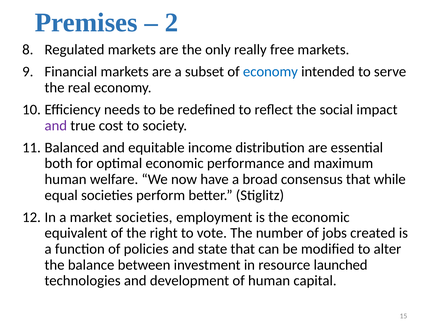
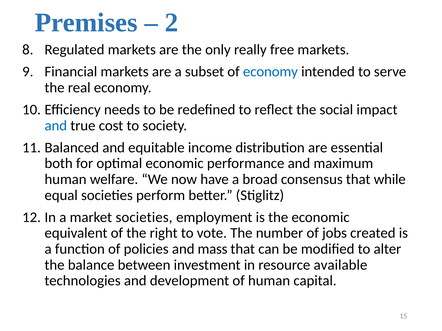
and colour: purple -> blue (56, 126)
state: state -> mass (213, 249)
launched: launched -> available (340, 265)
